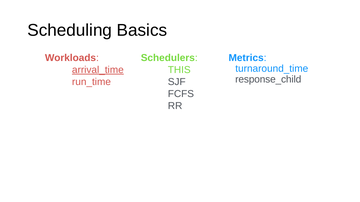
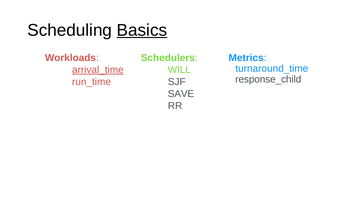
Basics underline: none -> present (142, 30)
THIS: THIS -> WILL (179, 70)
FCFS: FCFS -> SAVE (181, 94)
